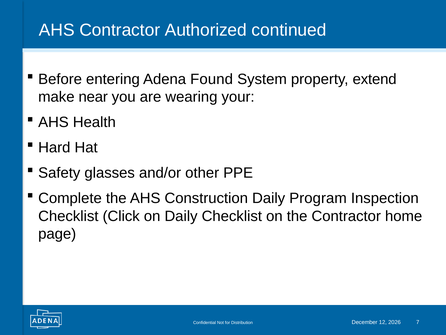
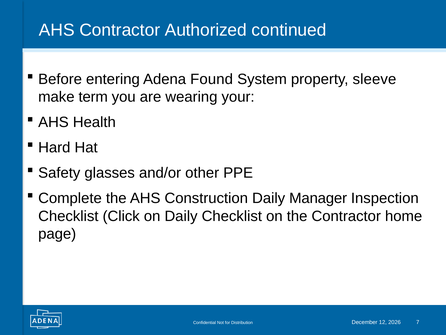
extend: extend -> sleeve (374, 79)
near: near -> term (93, 97)
Program: Program -> Manager (318, 198)
